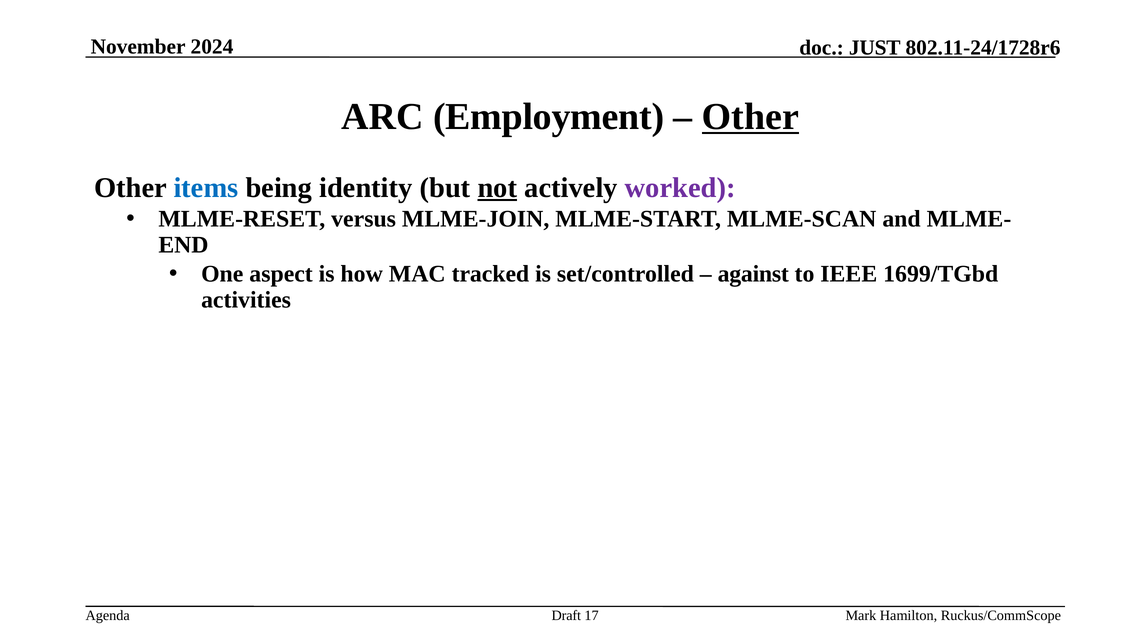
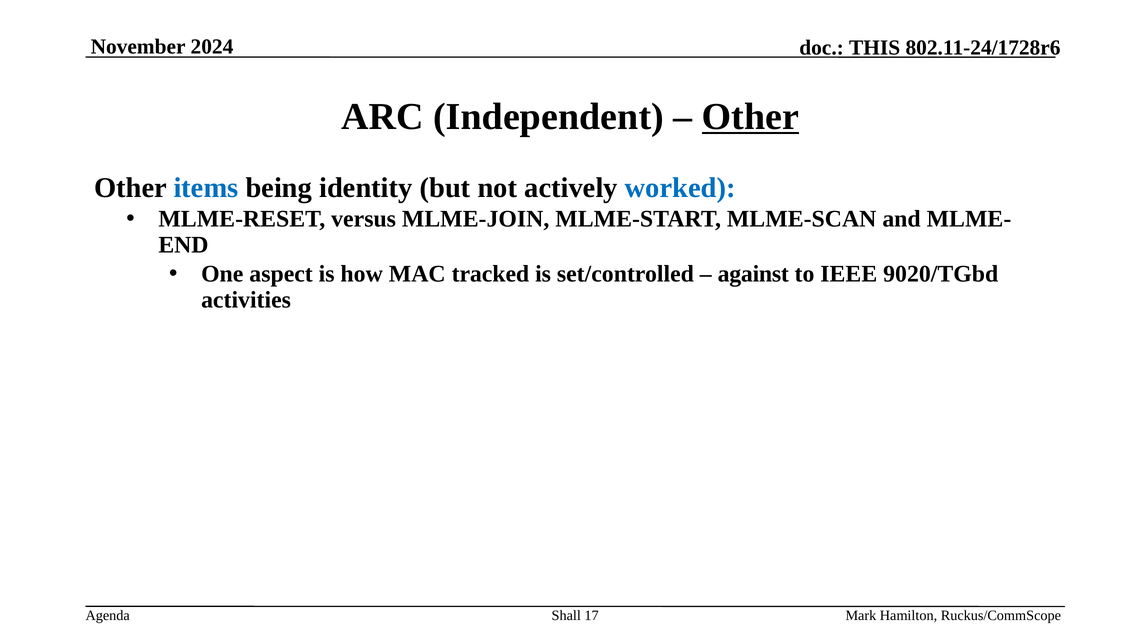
JUST: JUST -> THIS (875, 48)
Employment: Employment -> Independent (548, 117)
not underline: present -> none (497, 188)
worked colour: purple -> blue (680, 188)
1699/TGbd: 1699/TGbd -> 9020/TGbd (941, 274)
Draft: Draft -> Shall (566, 616)
